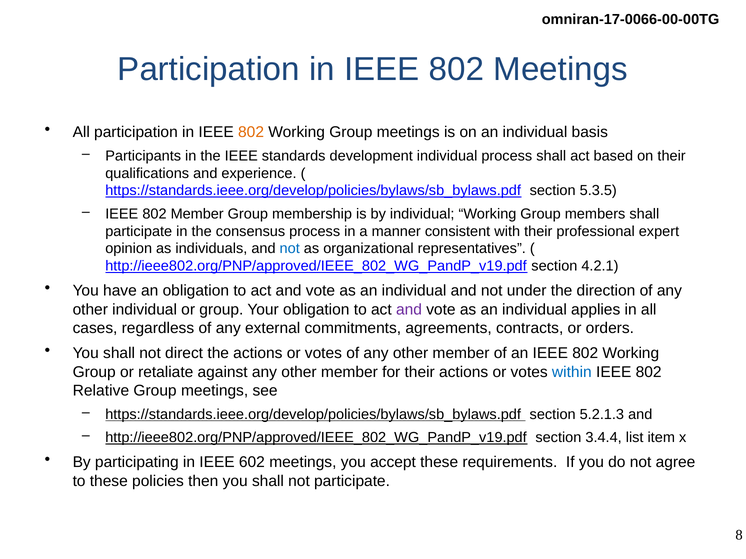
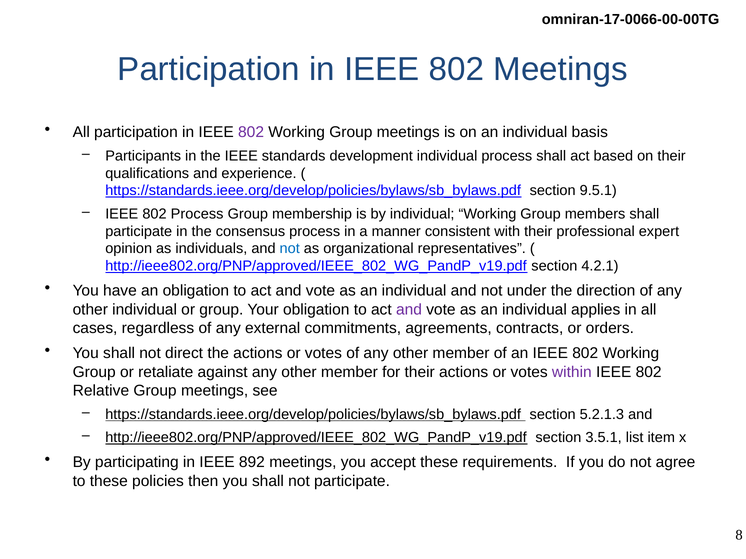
802 colour: orange -> purple (251, 132)
5.3.5: 5.3.5 -> 9.5.1 (598, 191)
802 Member: Member -> Process (197, 214)
within colour: blue -> purple (572, 372)
3.4.4: 3.4.4 -> 3.5.1 (604, 438)
602: 602 -> 892 (252, 463)
